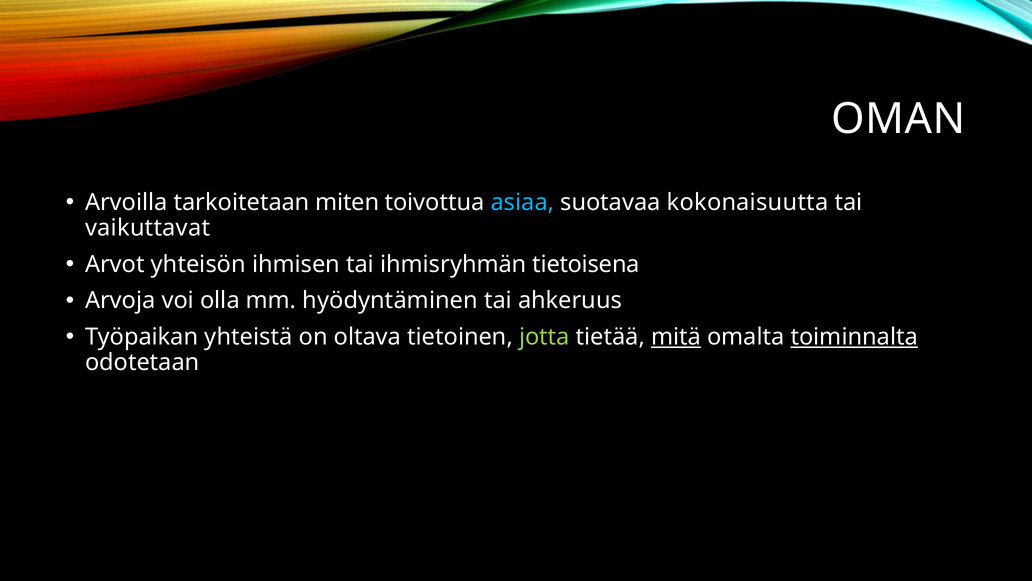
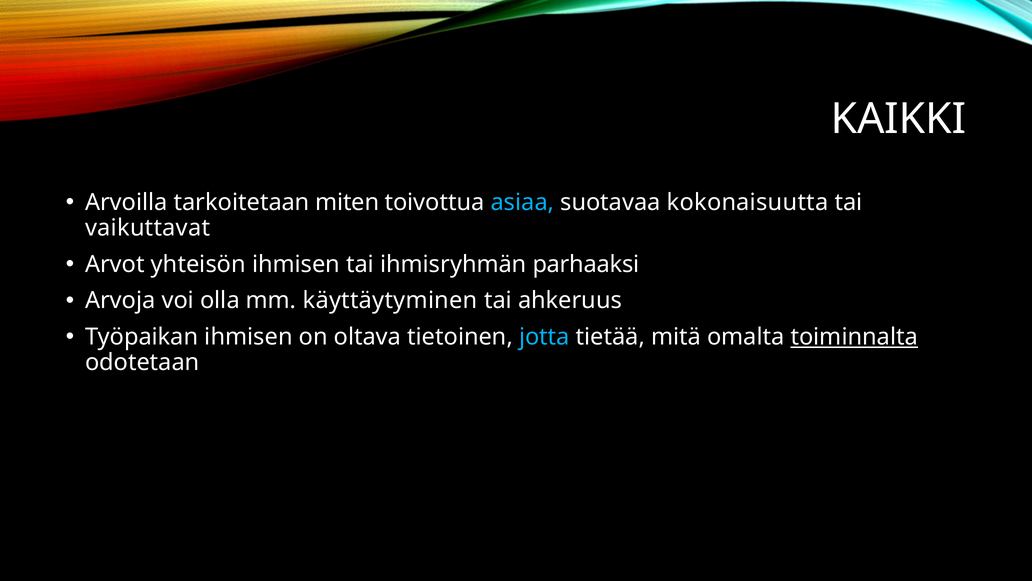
OMAN: OMAN -> KAIKKI (898, 119)
tietoisena: tietoisena -> parhaaksi (586, 264)
hyödyntäminen: hyödyntäminen -> käyttäytyminen (390, 300)
Työpaikan yhteistä: yhteistä -> ihmisen (249, 337)
jotta colour: light green -> light blue (544, 337)
mitä underline: present -> none (676, 337)
